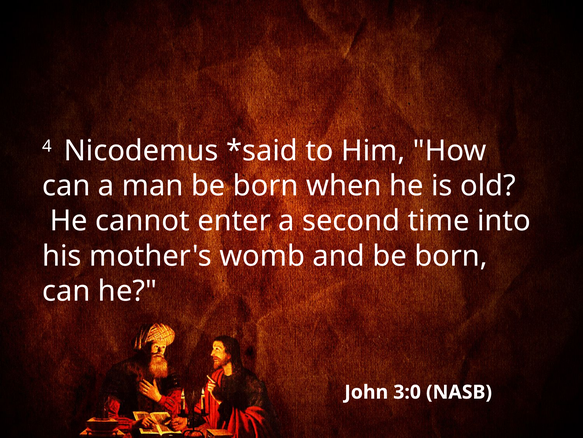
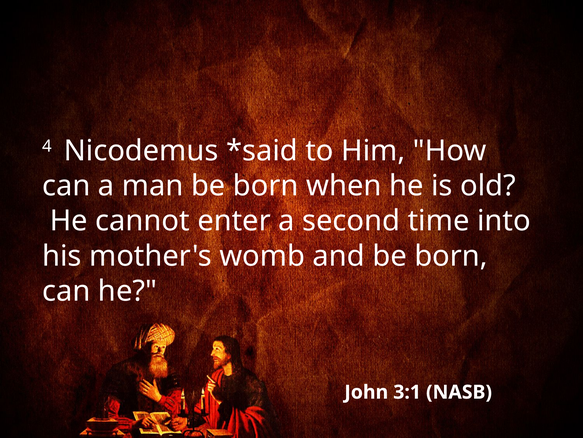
3:0: 3:0 -> 3:1 (407, 392)
